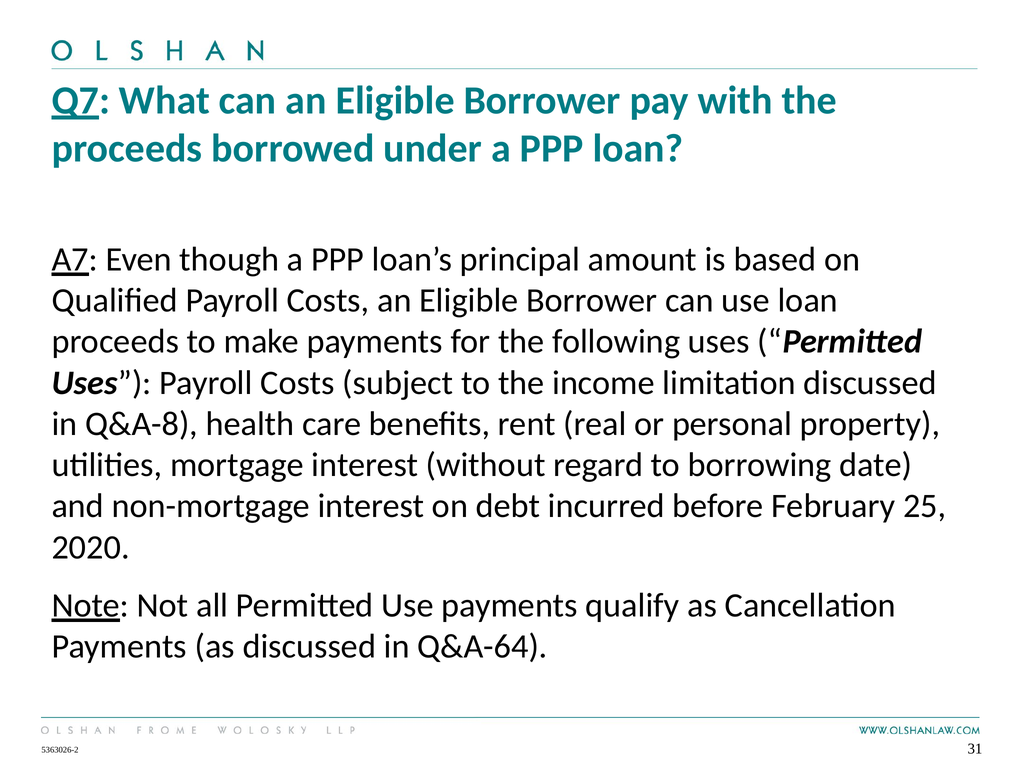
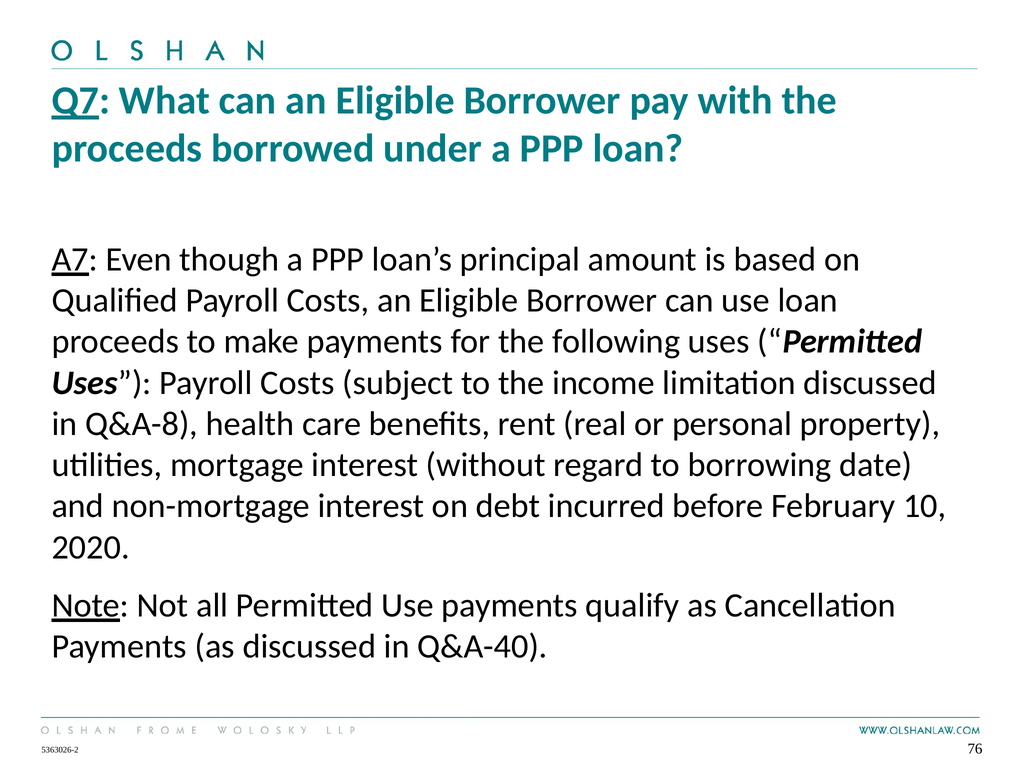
25: 25 -> 10 (925, 506)
Q&A-64: Q&A-64 -> Q&A-40 (482, 647)
31: 31 -> 76 (975, 749)
